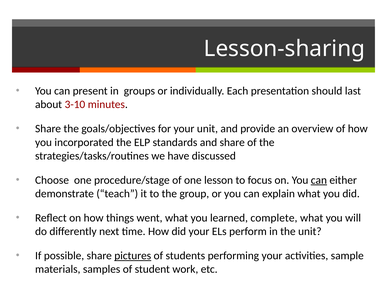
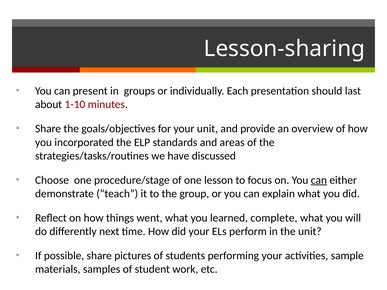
3-10: 3-10 -> 1-10 (75, 105)
and share: share -> areas (232, 142)
pictures underline: present -> none (133, 256)
